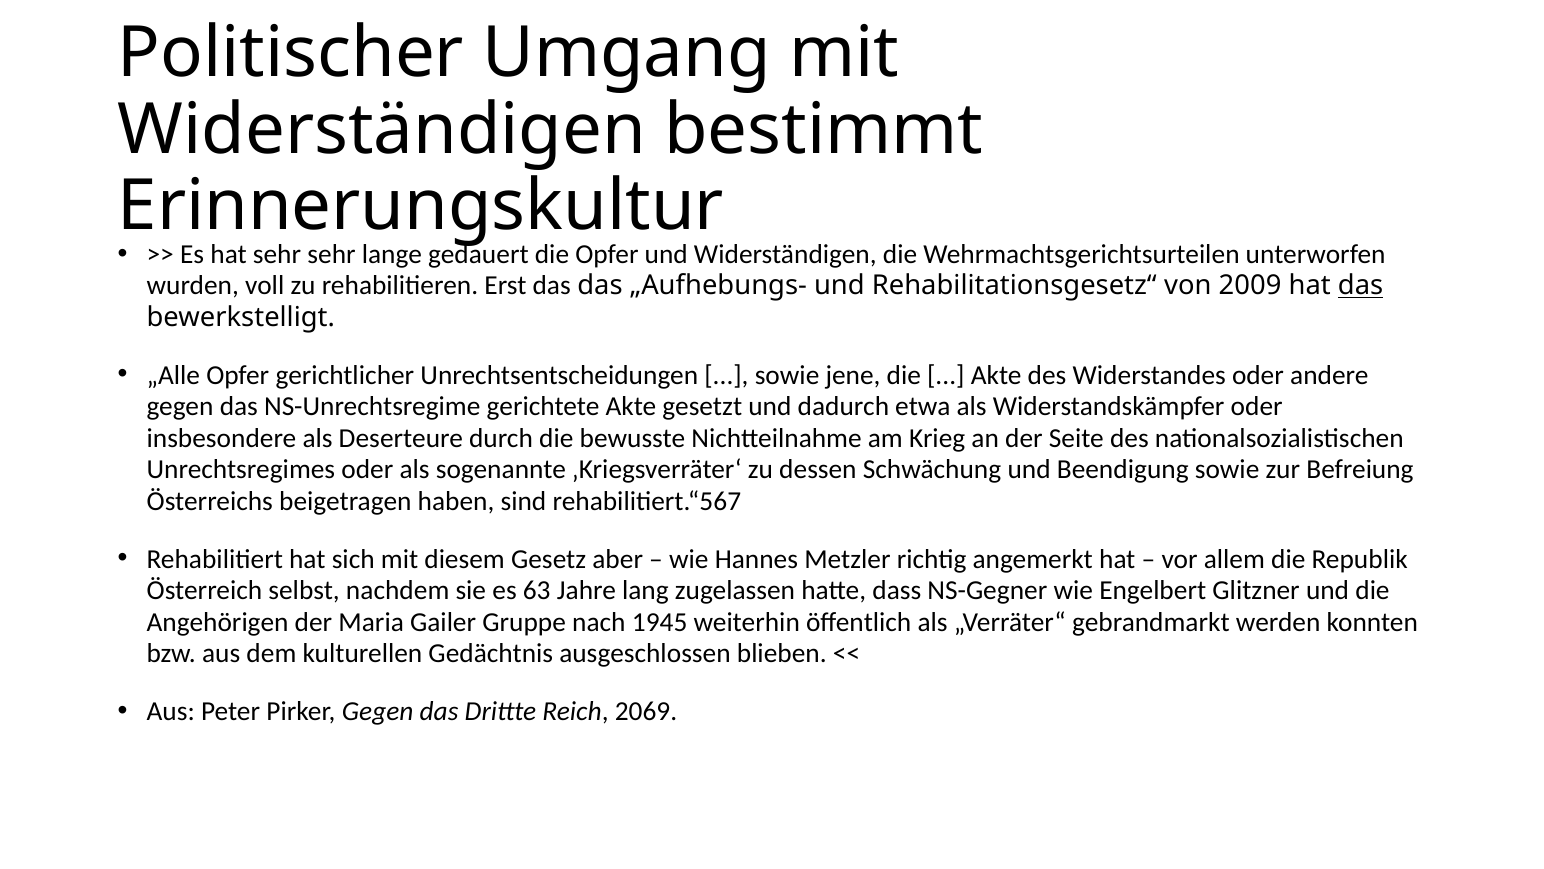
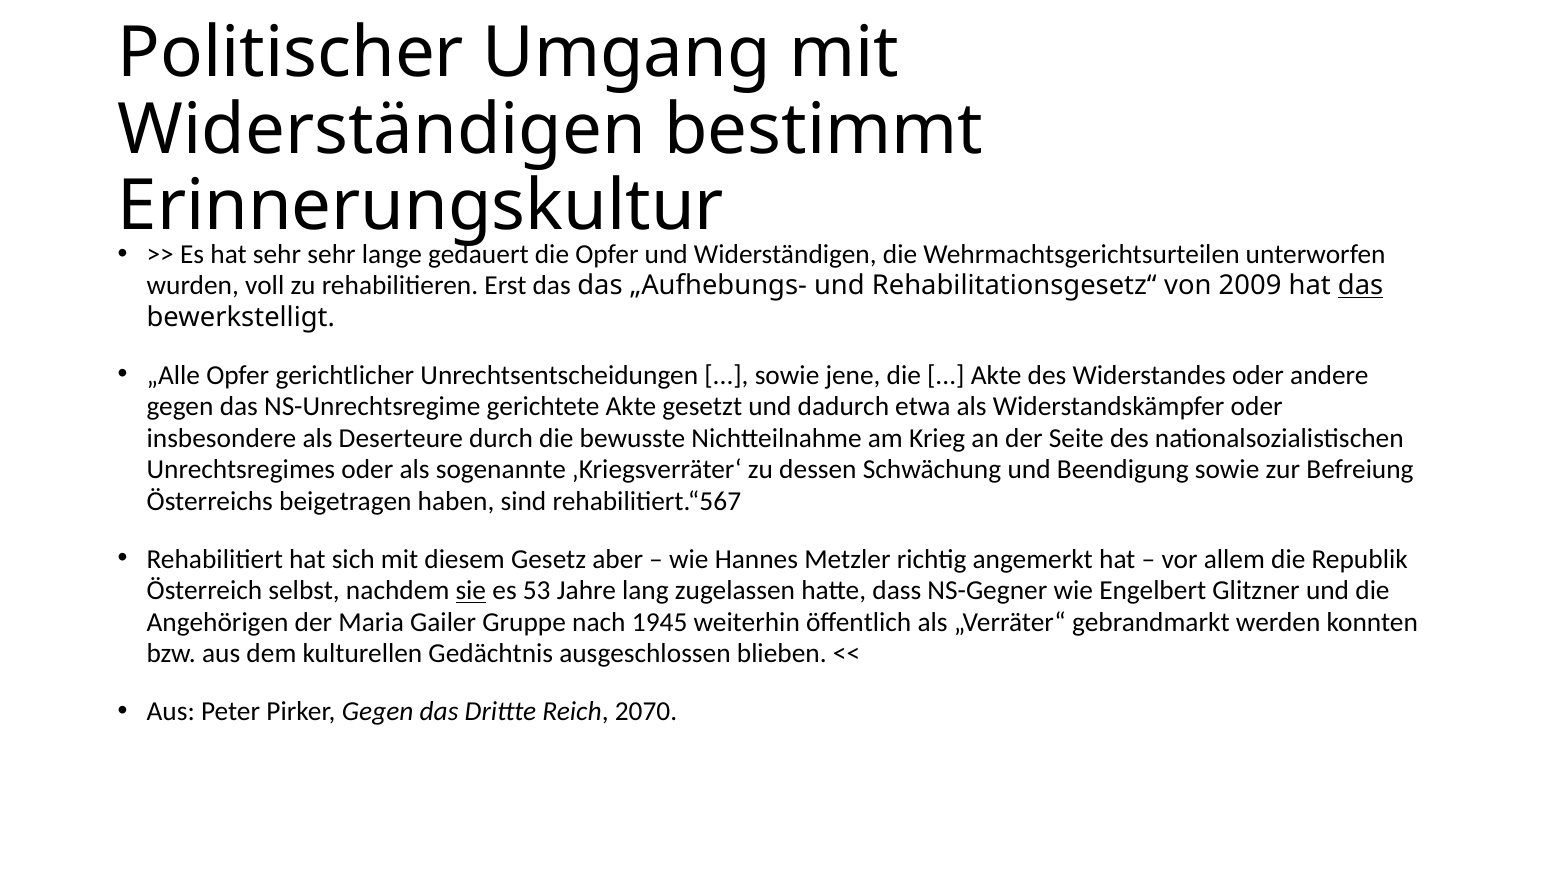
sie underline: none -> present (471, 590)
63: 63 -> 53 (537, 590)
2069: 2069 -> 2070 (646, 711)
